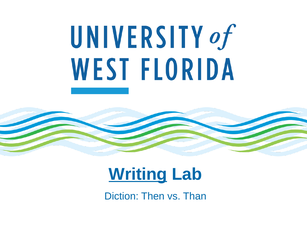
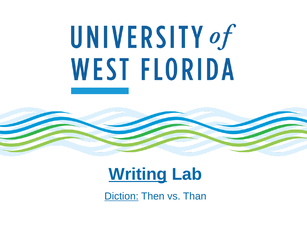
Diction underline: none -> present (121, 197)
